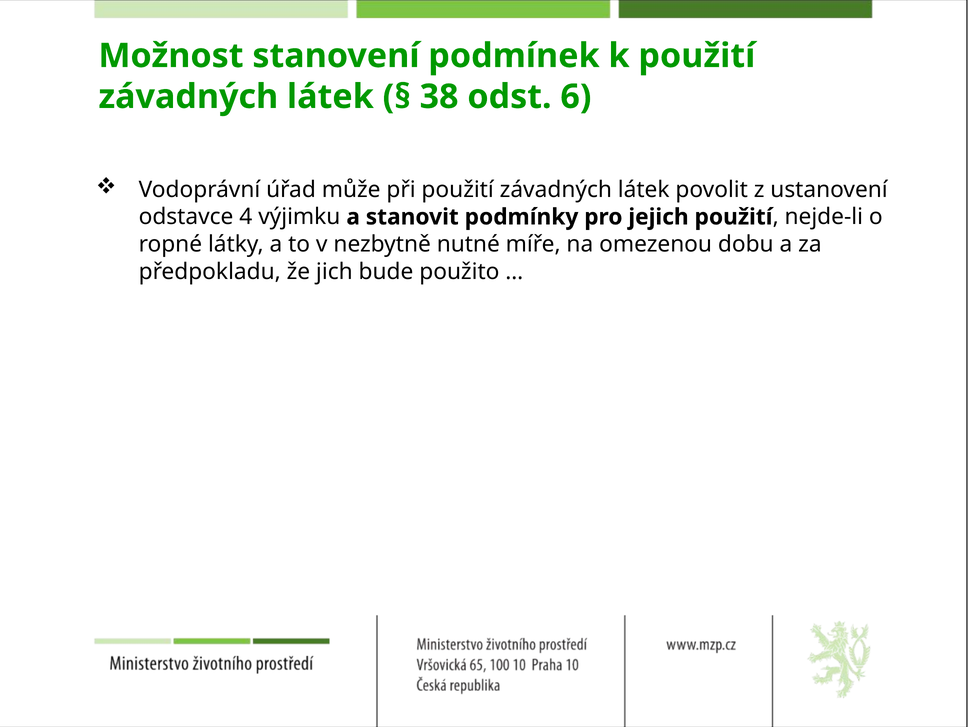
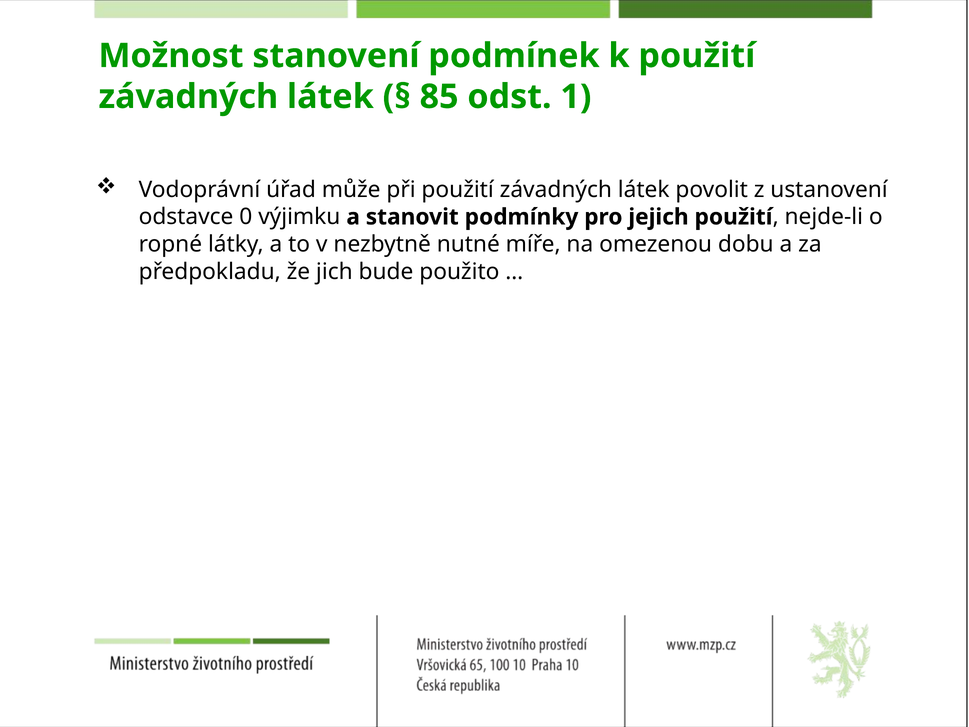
38: 38 -> 85 (439, 97)
6: 6 -> 1 (576, 97)
4: 4 -> 0 (246, 217)
